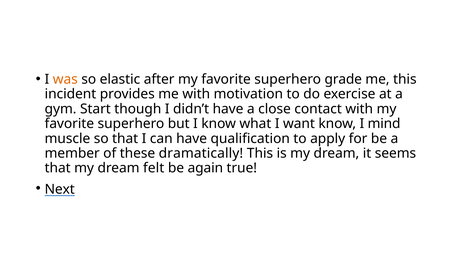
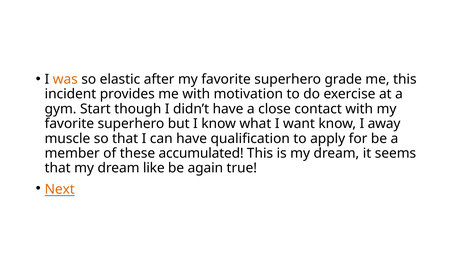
mind: mind -> away (384, 124)
dramatically: dramatically -> accumulated (201, 154)
felt: felt -> like (154, 168)
Next colour: black -> orange (60, 190)
